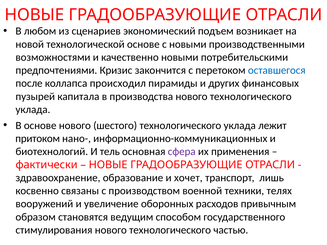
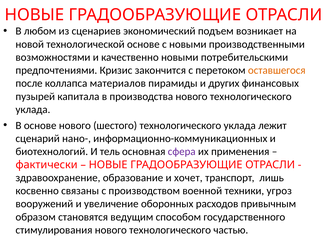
оставшегося colour: blue -> orange (277, 70)
происходил: происходил -> материалов (118, 83)
притоком: притоком -> сценарий (38, 139)
телях: телях -> угроз (279, 191)
